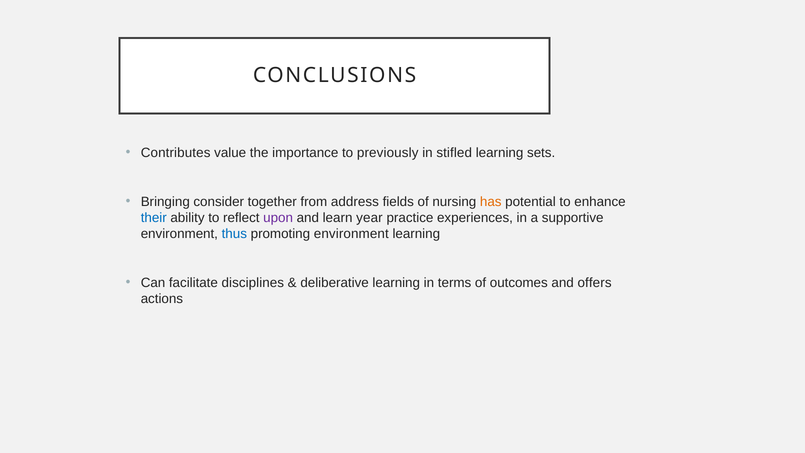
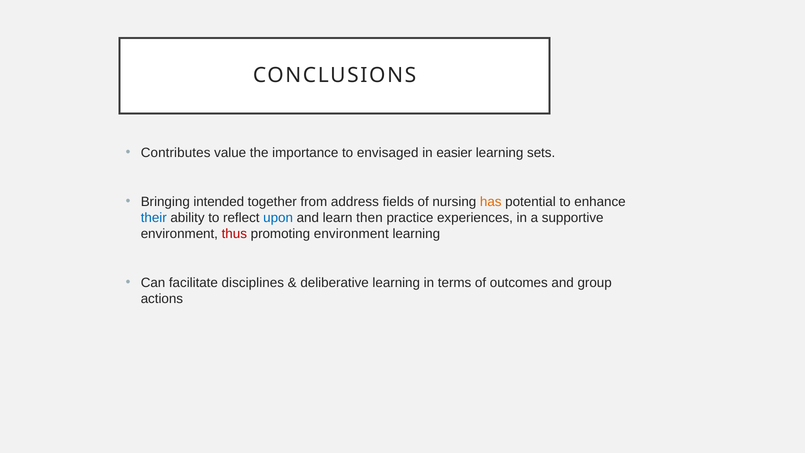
previously: previously -> envisaged (388, 153)
stifled: stifled -> easier (454, 153)
consider: consider -> intended (219, 202)
upon colour: purple -> blue (278, 218)
year: year -> then (369, 218)
thus colour: blue -> red (234, 234)
offers: offers -> group (595, 283)
